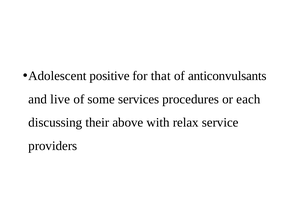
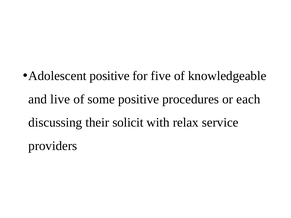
that: that -> five (161, 76)
anticonvulsants: anticonvulsants -> knowledgeable (227, 76)
some services: services -> positive (139, 99)
above: above -> solicit (128, 123)
